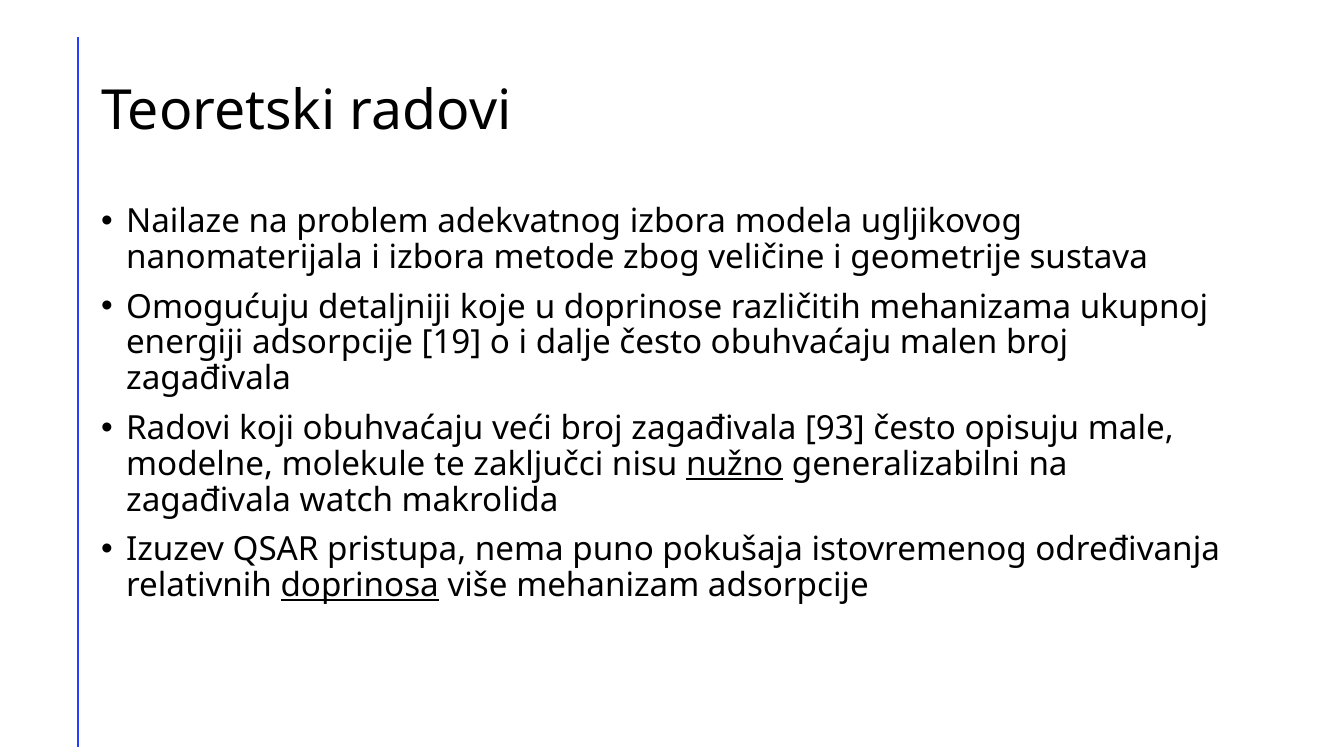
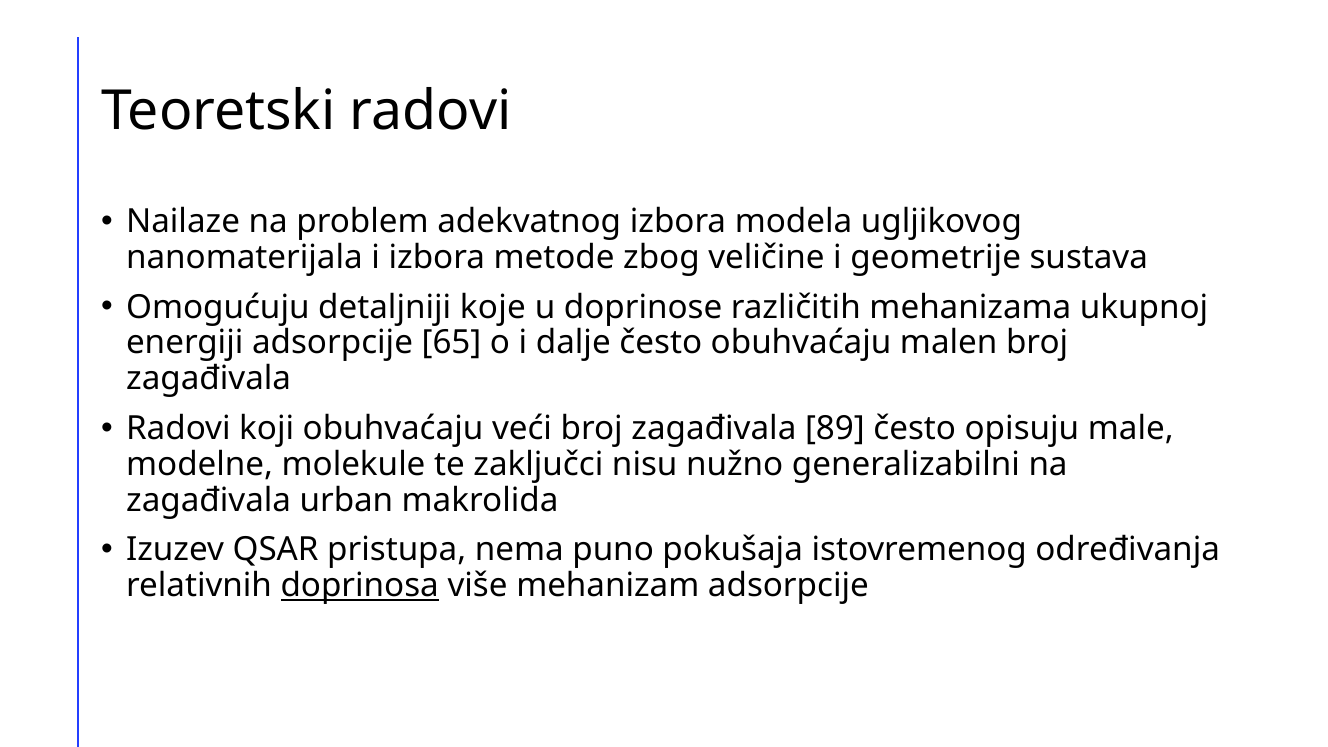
19: 19 -> 65 (451, 343)
93: 93 -> 89 (835, 428)
nužno underline: present -> none (735, 464)
watch: watch -> urban (346, 500)
